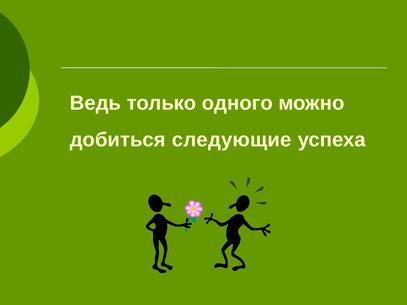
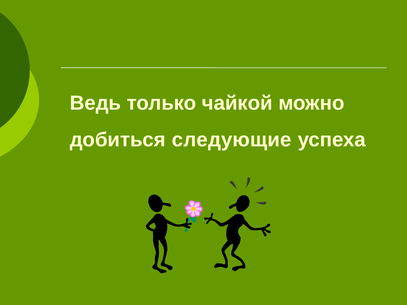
одного: одного -> чайкой (237, 103)
